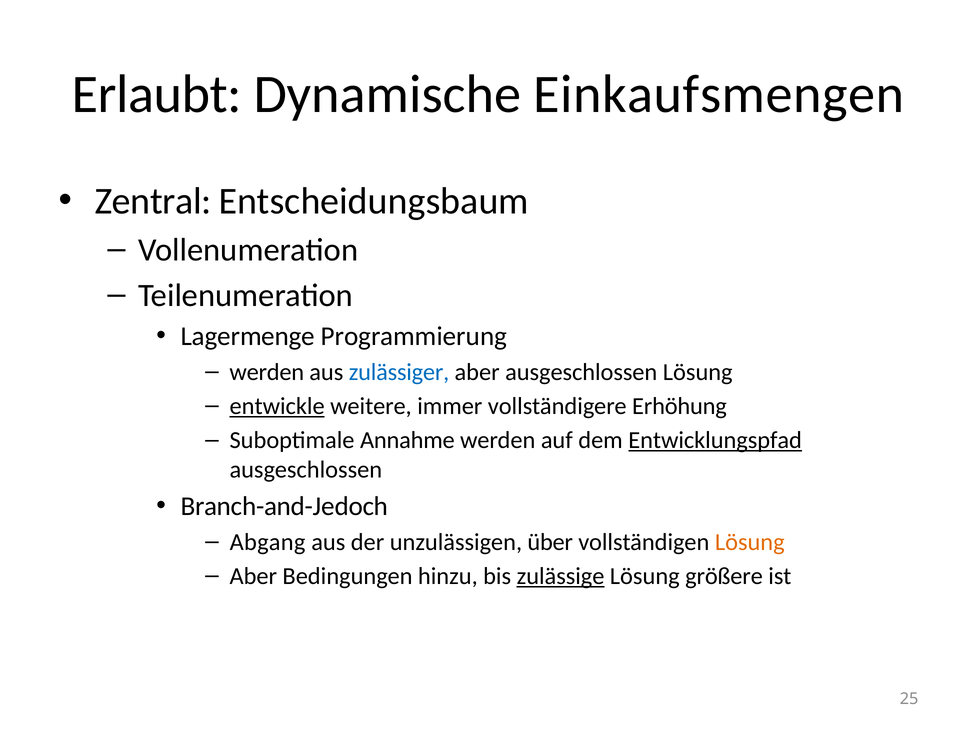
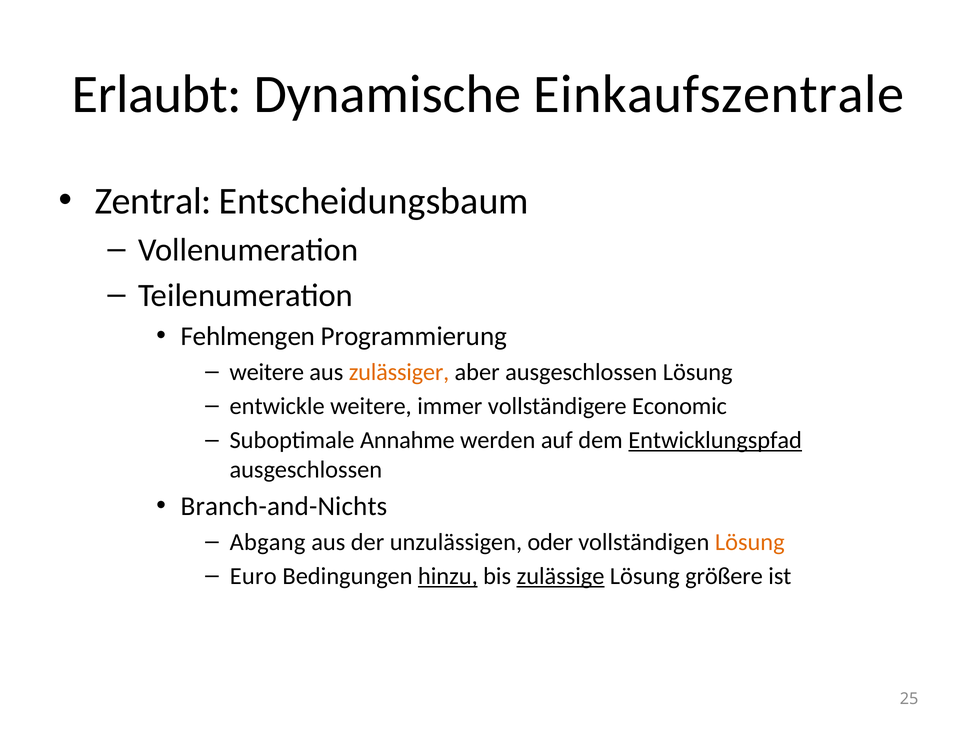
Einkaufsmengen: Einkaufsmengen -> Einkaufszentrale (719, 94)
Lagermenge: Lagermenge -> Fehlmengen (248, 336)
werden: werden -> weitere (267, 372)
zulässiger colour: blue -> orange (399, 372)
entwickle underline: present -> none (277, 406)
Erhöhung: Erhöhung -> Economic (679, 406)
Branch-and-Jedoch: Branch-and-Jedoch -> Branch-and-Nichts (284, 506)
über: über -> oder (550, 542)
Aber: Aber -> Euro (253, 576)
hinzu underline: none -> present (448, 576)
